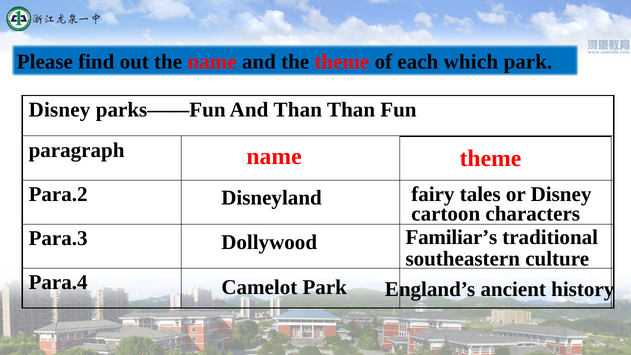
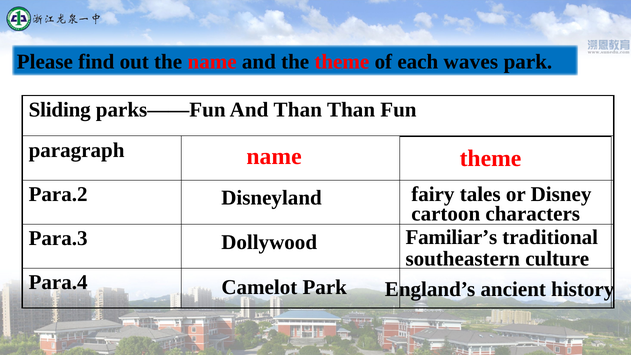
which: which -> waves (471, 62)
Disney: Disney -> Sliding (60, 110)
